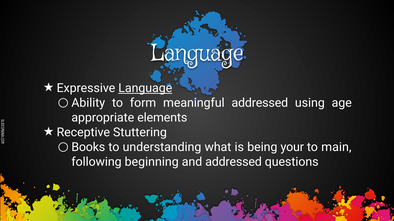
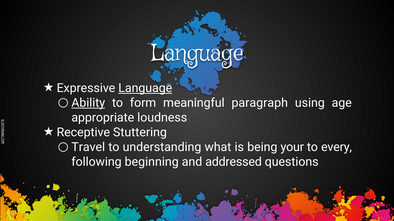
Ability underline: none -> present (88, 103)
meaningful addressed: addressed -> paragraph (260, 103)
elements: elements -> loudness (162, 118)
Books: Books -> Travel (88, 147)
main: main -> every (336, 147)
